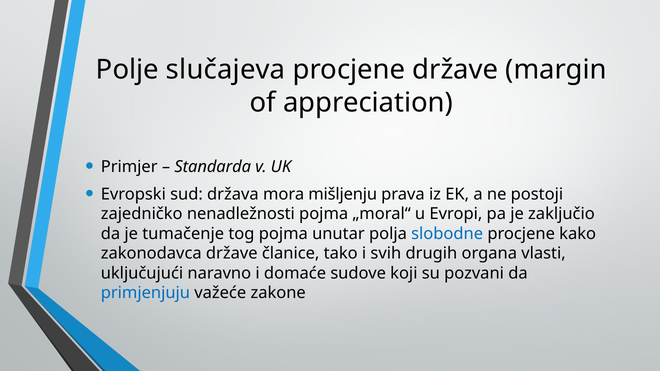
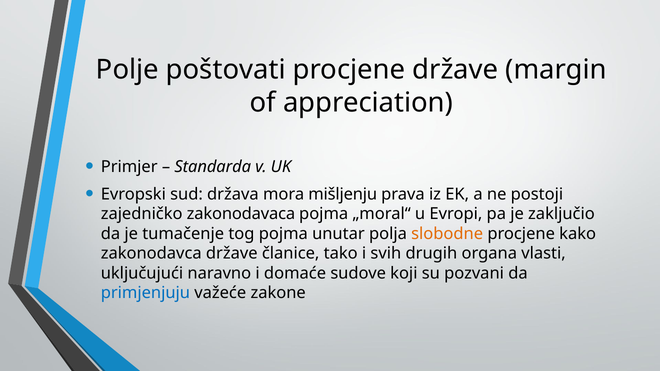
slučajeva: slučajeva -> poštovati (226, 70)
nenadležnosti: nenadležnosti -> zakonodavaca (241, 214)
slobodne colour: blue -> orange (447, 234)
